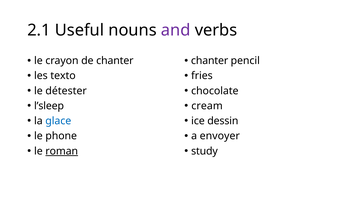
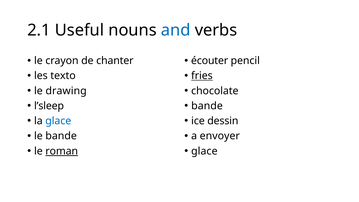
and colour: purple -> blue (176, 30)
chanter: chanter -> écouter (210, 61)
fries underline: none -> present (202, 76)
détester: détester -> drawing (66, 91)
cream: cream -> bande (207, 106)
le phone: phone -> bande (61, 136)
study: study -> glace (204, 151)
